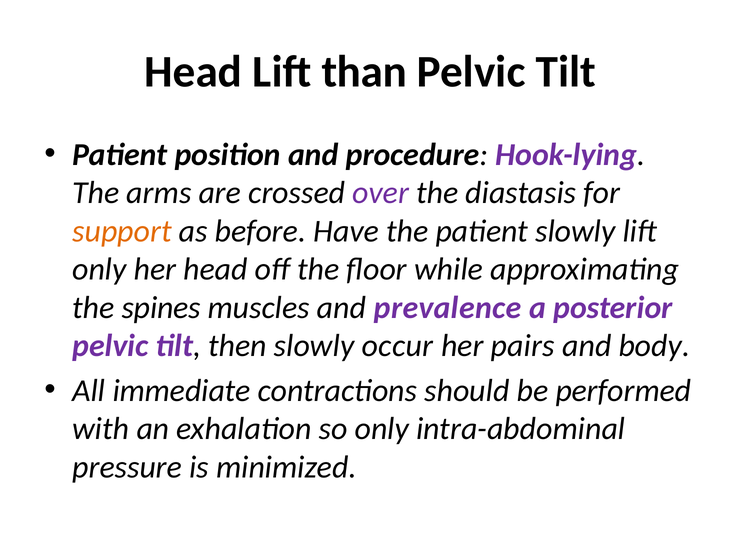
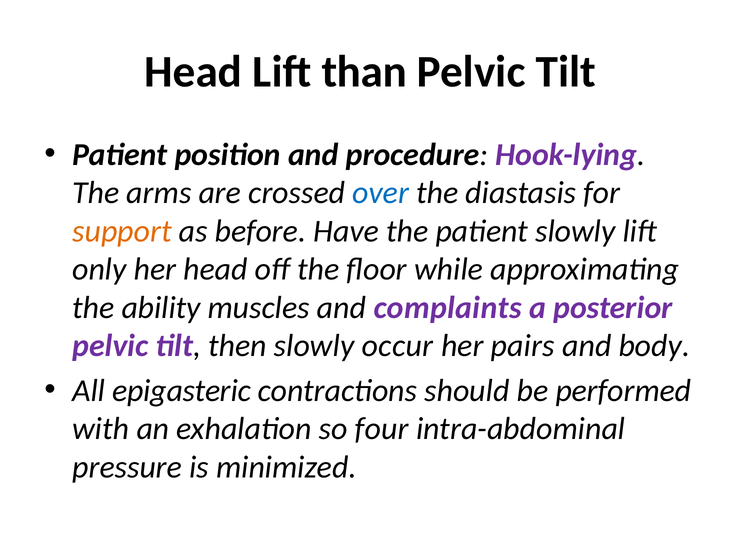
over colour: purple -> blue (381, 193)
spines: spines -> ability (161, 308)
prevalence: prevalence -> complaints (448, 308)
immediate: immediate -> epigasteric (182, 391)
so only: only -> four (382, 429)
